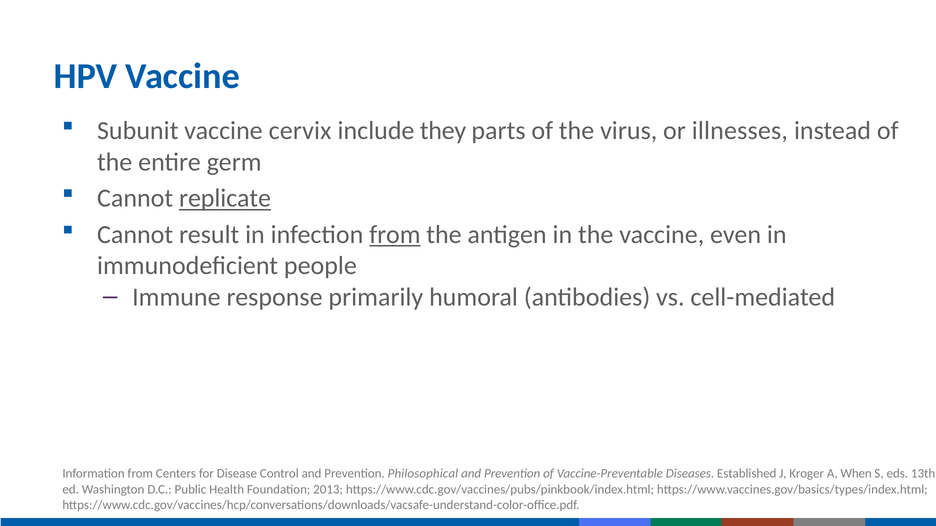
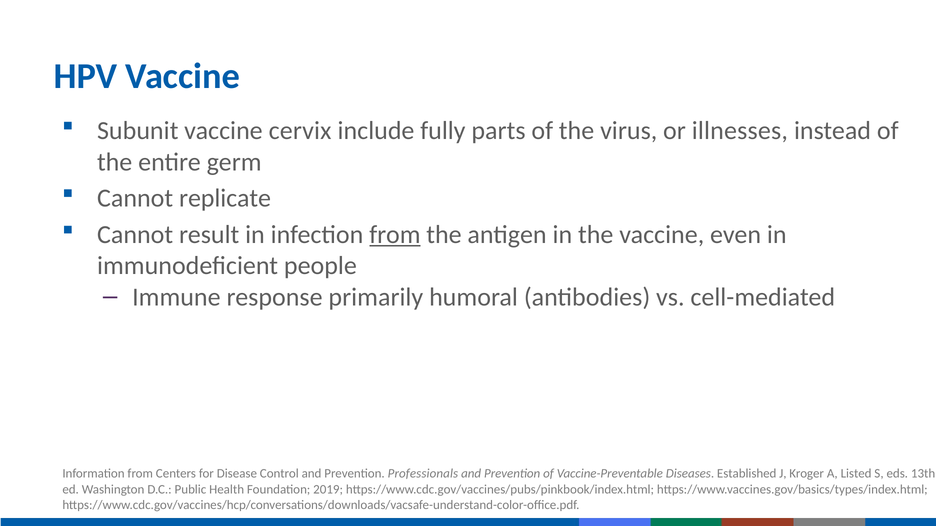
they: they -> fully (443, 131)
replicate underline: present -> none (225, 199)
Philosophical: Philosophical -> Professionals (423, 474)
When: When -> Listed (856, 474)
2013: 2013 -> 2019 (328, 490)
